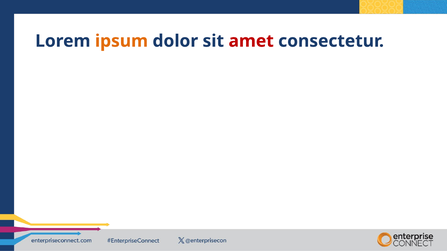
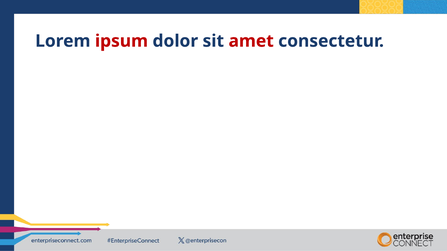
ipsum colour: orange -> red (121, 41)
